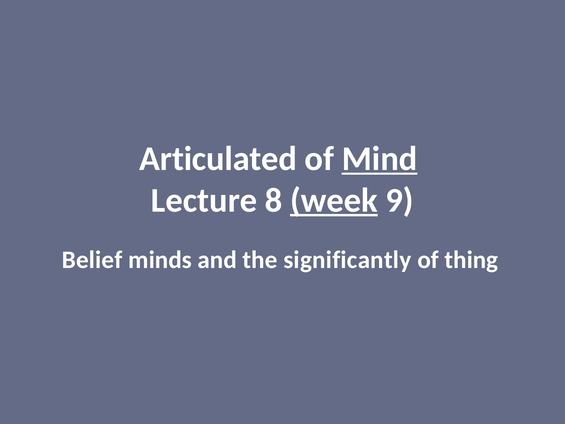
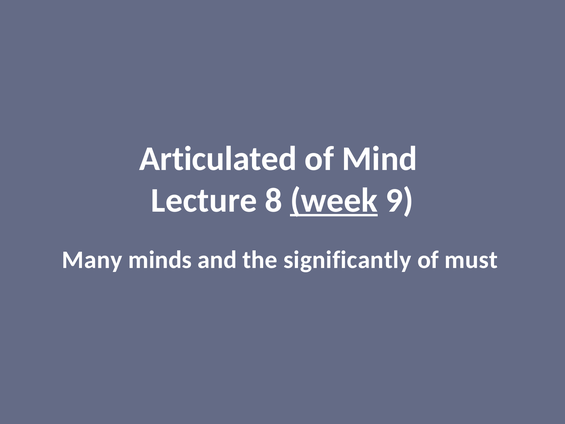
Mind underline: present -> none (380, 159)
Belief: Belief -> Many (92, 260)
thing: thing -> must (471, 260)
